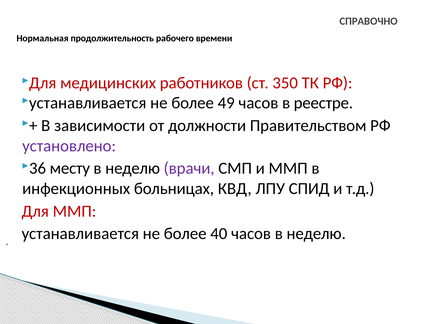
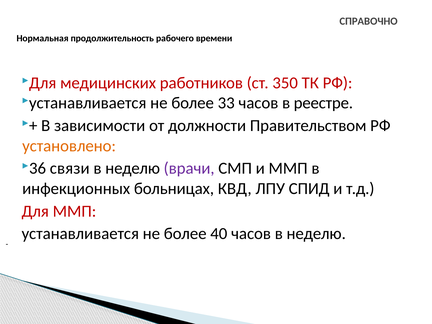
49: 49 -> 33 (226, 103)
установлено colour: purple -> orange (69, 146)
месту: месту -> связи (70, 168)
